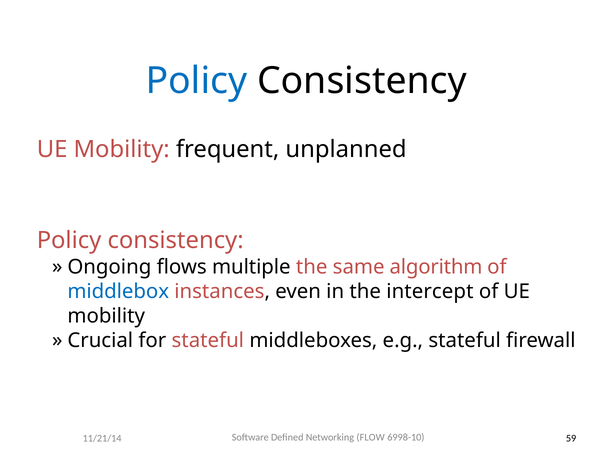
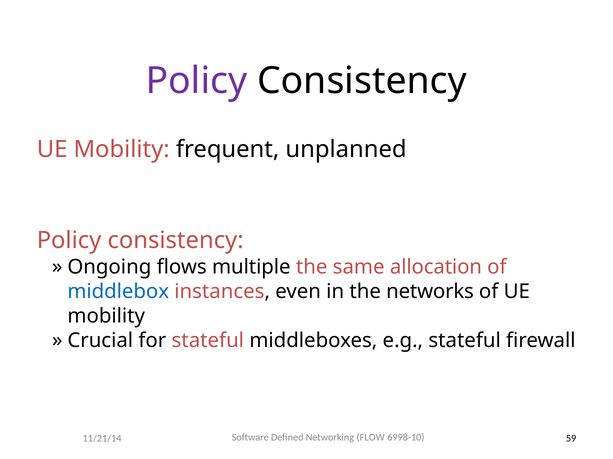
Policy colour: blue -> purple (197, 81)
algorithm: algorithm -> allocation (436, 267)
intercept: intercept -> networks (430, 292)
